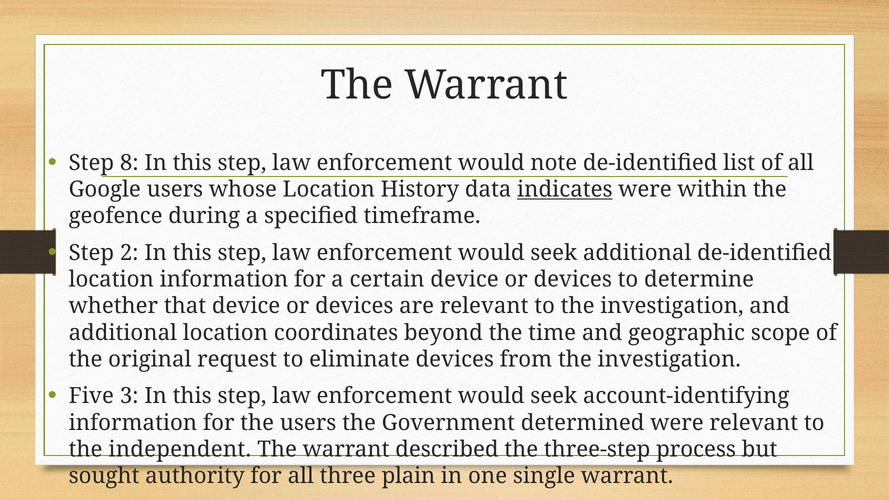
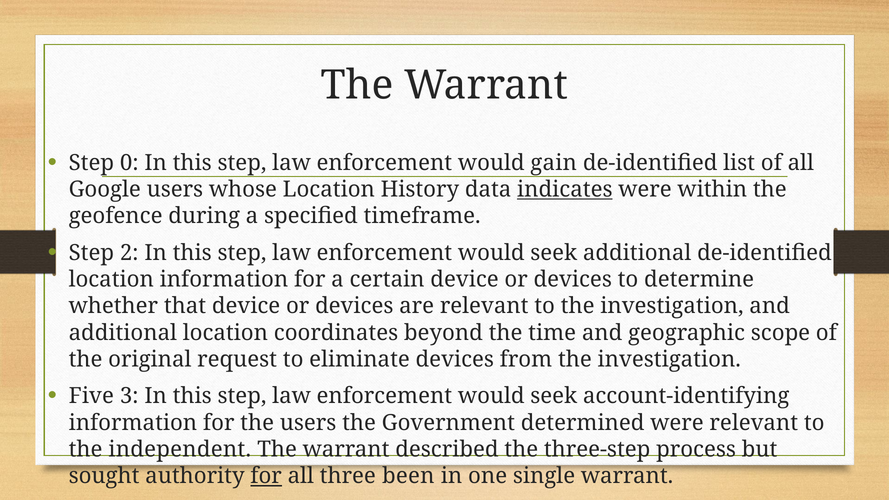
8: 8 -> 0 (129, 163)
note: note -> gain (554, 163)
for underline: none -> present (266, 476)
plain: plain -> been (408, 476)
